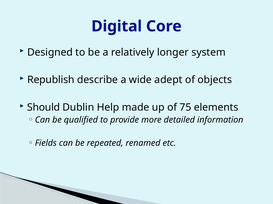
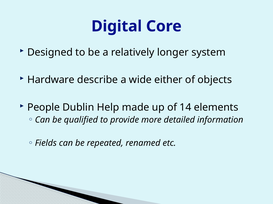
Republish: Republish -> Hardware (51, 80)
adept: adept -> either (168, 80)
Should: Should -> People (44, 108)
75: 75 -> 14 (185, 108)
